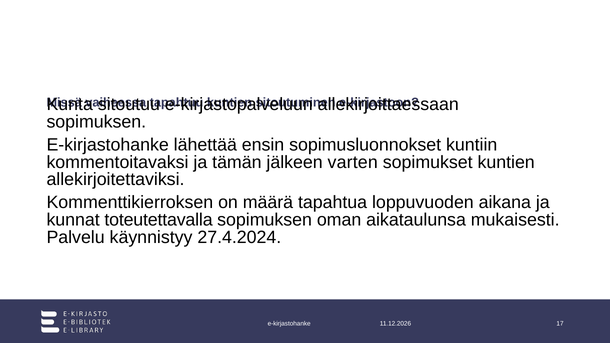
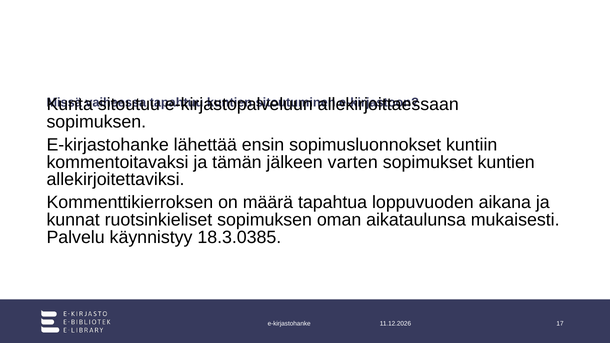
toteutettavalla: toteutettavalla -> ruotsinkieliset (158, 220)
27.4.2024: 27.4.2024 -> 18.3.0385 (239, 237)
